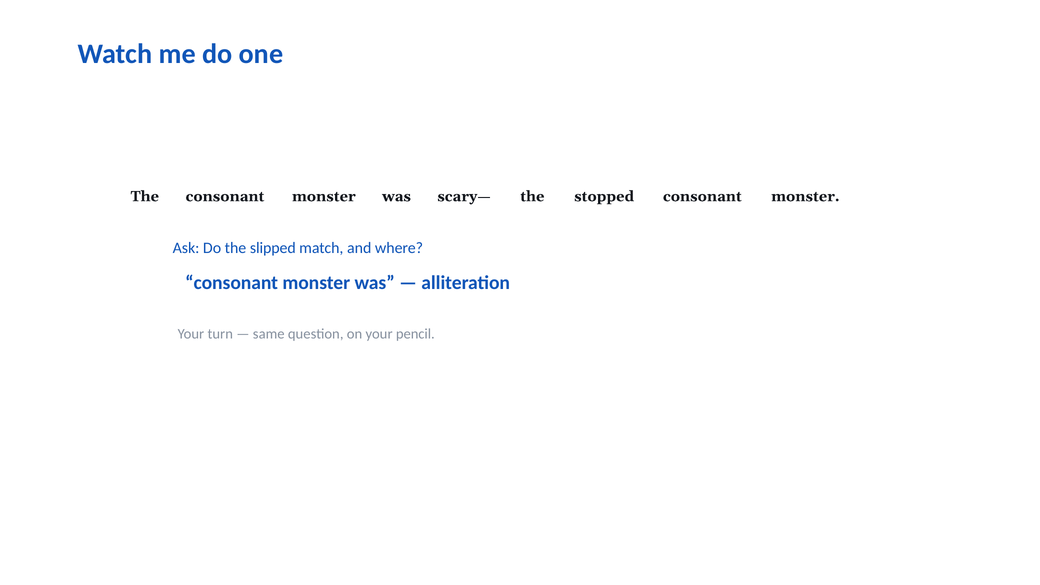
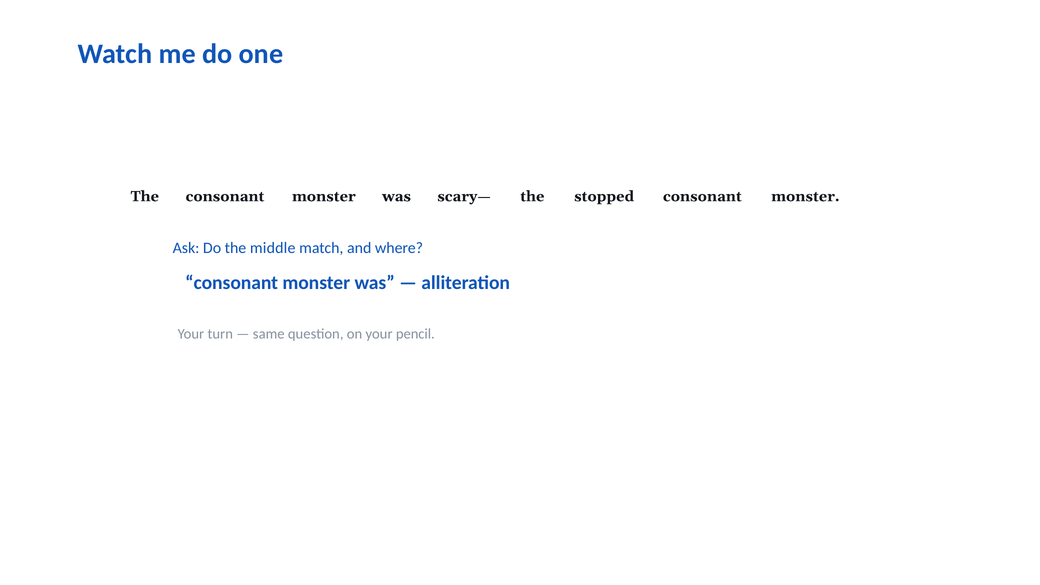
slipped: slipped -> middle (273, 248)
